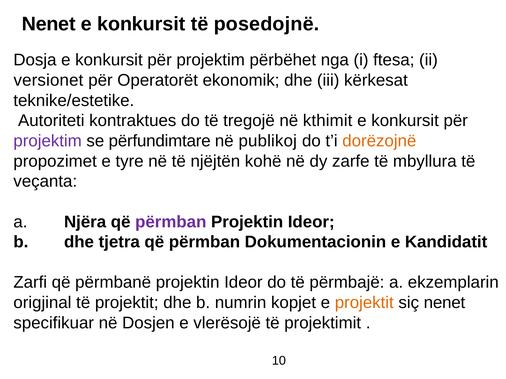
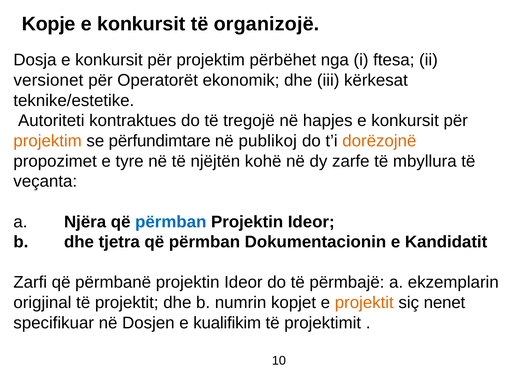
Nenet: Nenet -> Kopje (49, 24)
posedojnë: posedojnë -> organizojë (267, 24)
kthimit: kthimit -> hapjes (328, 121)
projektim colour: purple -> orange (48, 141)
përmban colour: purple -> blue (171, 222)
vlerësojë: vlerësojë -> kualifikim (227, 323)
